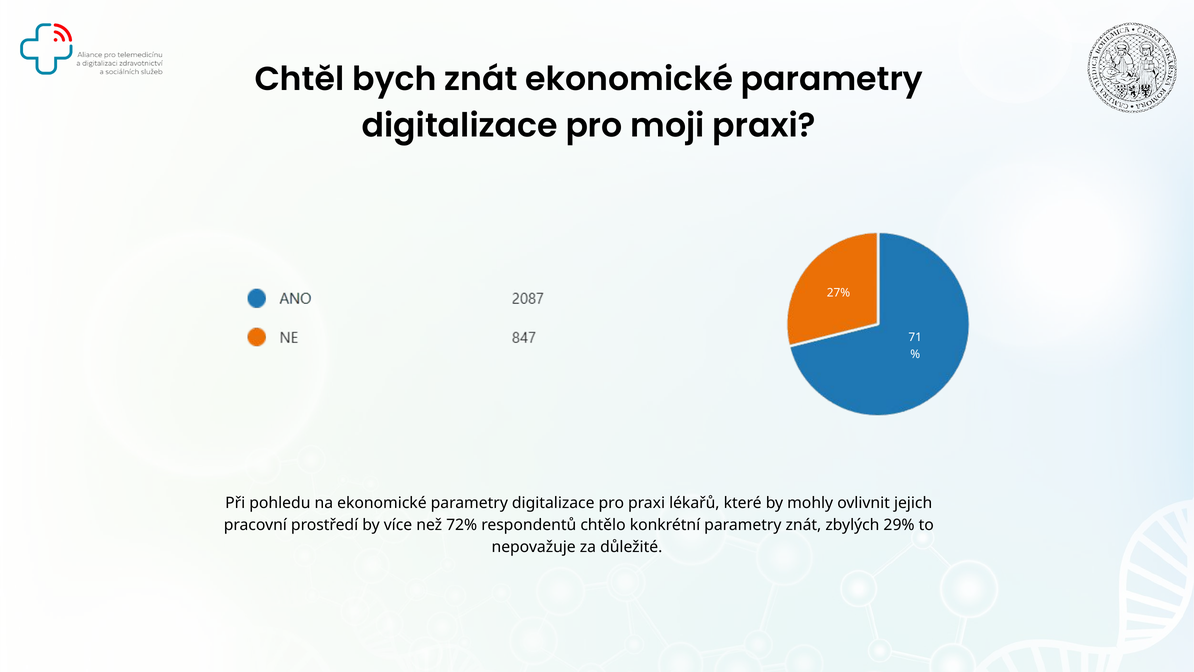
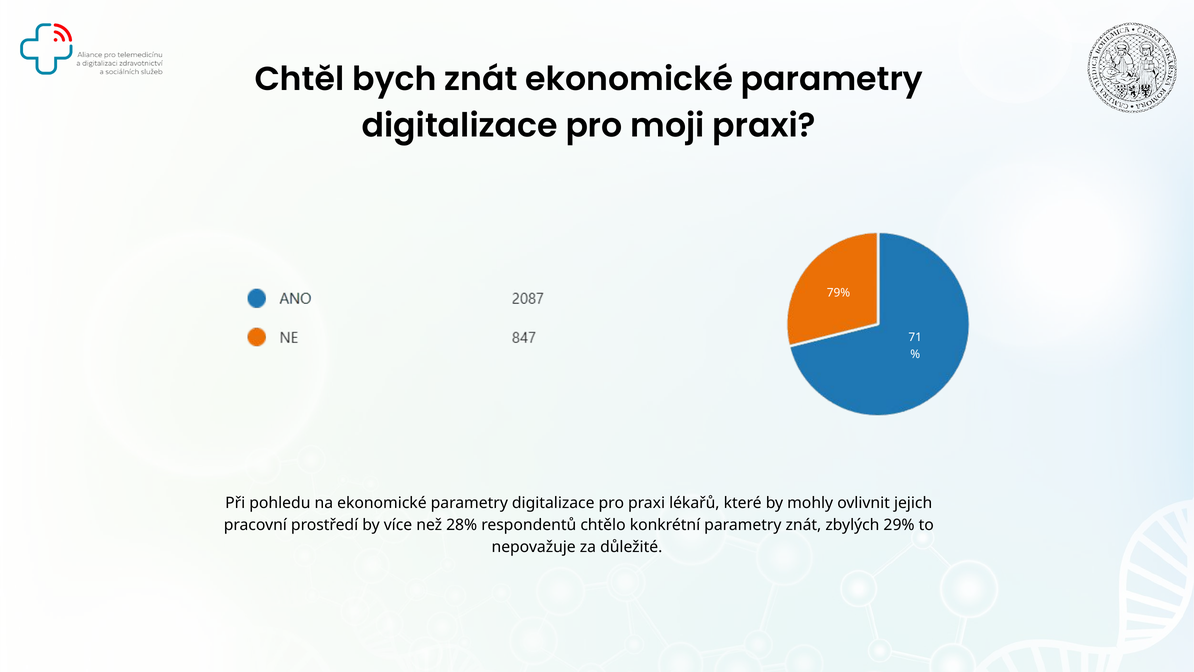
27%: 27% -> 79% (838, 293)
72%: 72% -> 28% (462, 525)
